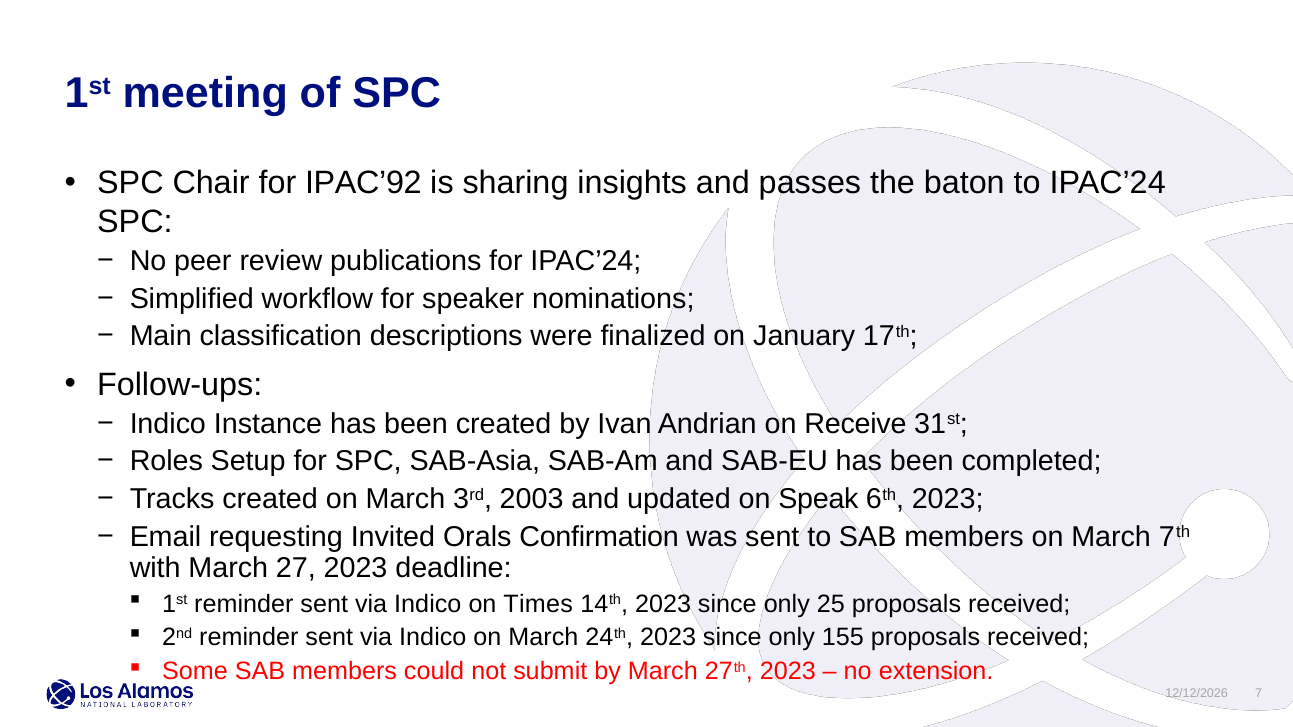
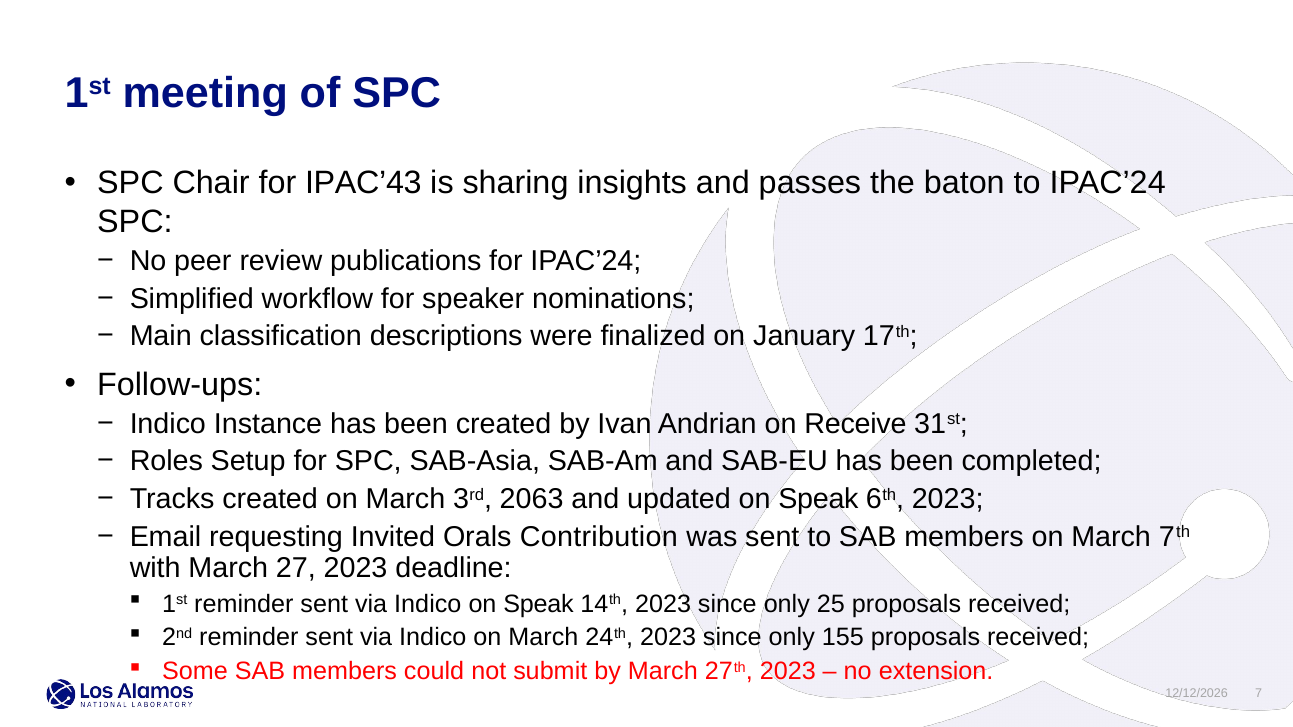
IPAC’92: IPAC’92 -> IPAC’43 (363, 183)
2003: 2003 -> 2063 (532, 499)
Confirmation: Confirmation -> Contribution (599, 537)
Indico on Times: Times -> Speak (538, 604)
